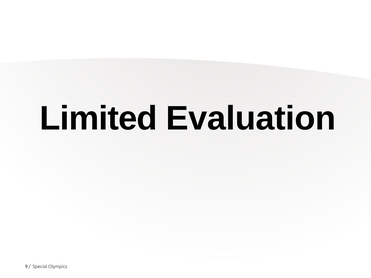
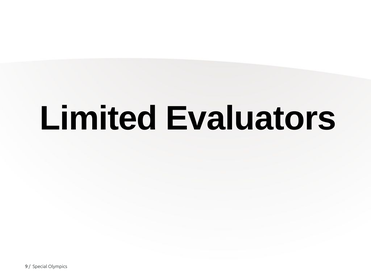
Evaluation: Evaluation -> Evaluators (251, 119)
